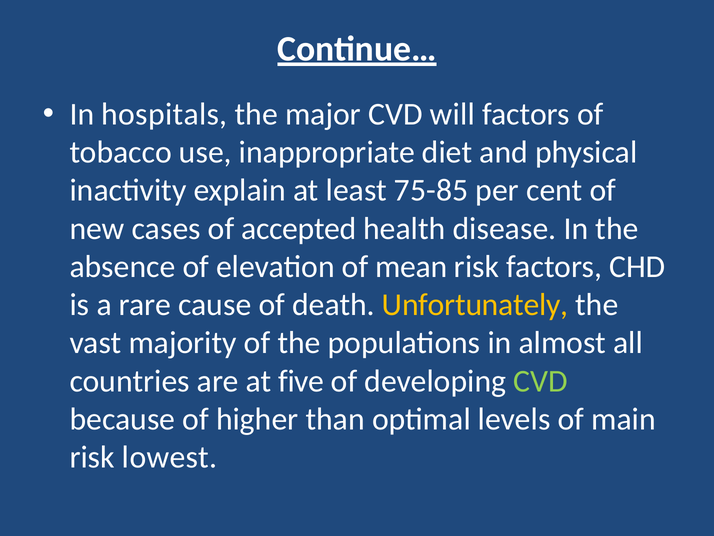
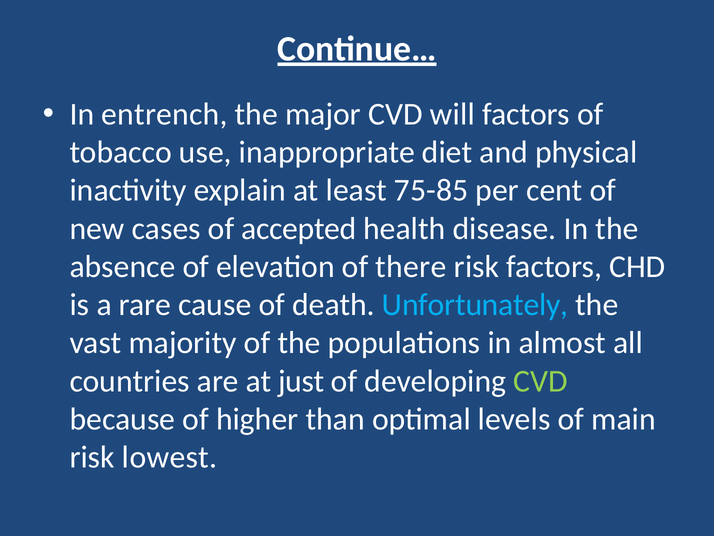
hospitals: hospitals -> entrench (164, 114)
mean: mean -> there (411, 266)
Unfortunately colour: yellow -> light blue (475, 305)
five: five -> just (301, 381)
